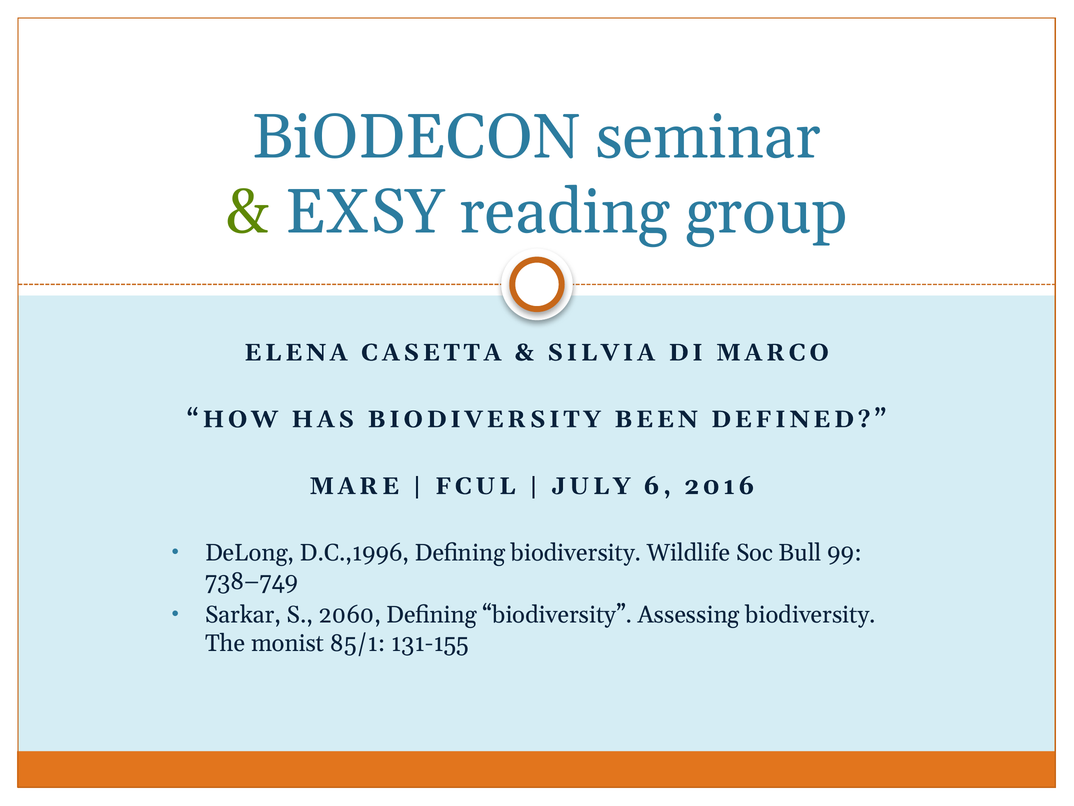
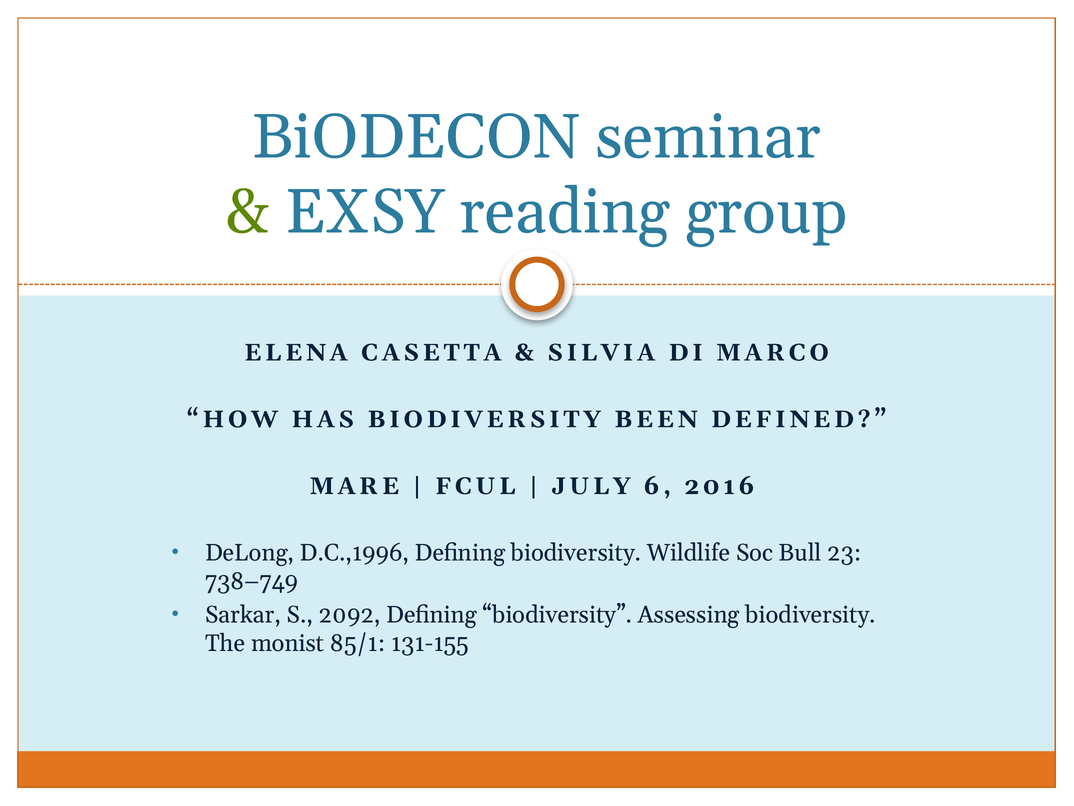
99: 99 -> 23 (844, 553)
2060: 2060 -> 2092 (350, 614)
